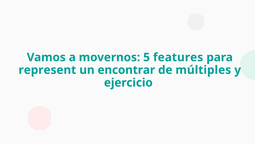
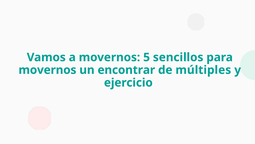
features: features -> sencillos (178, 57)
represent: represent -> movernos (47, 70)
